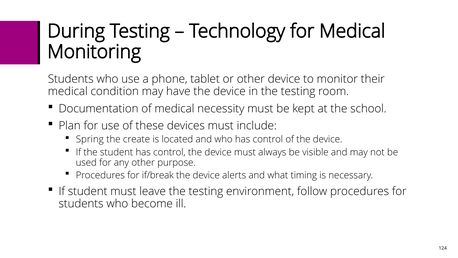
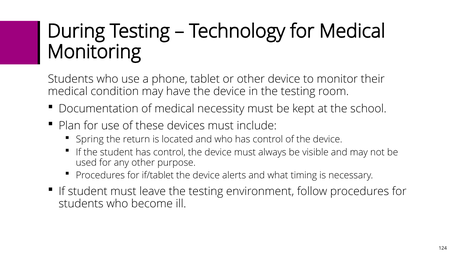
create: create -> return (136, 139)
if/break: if/break -> if/tablet (158, 175)
